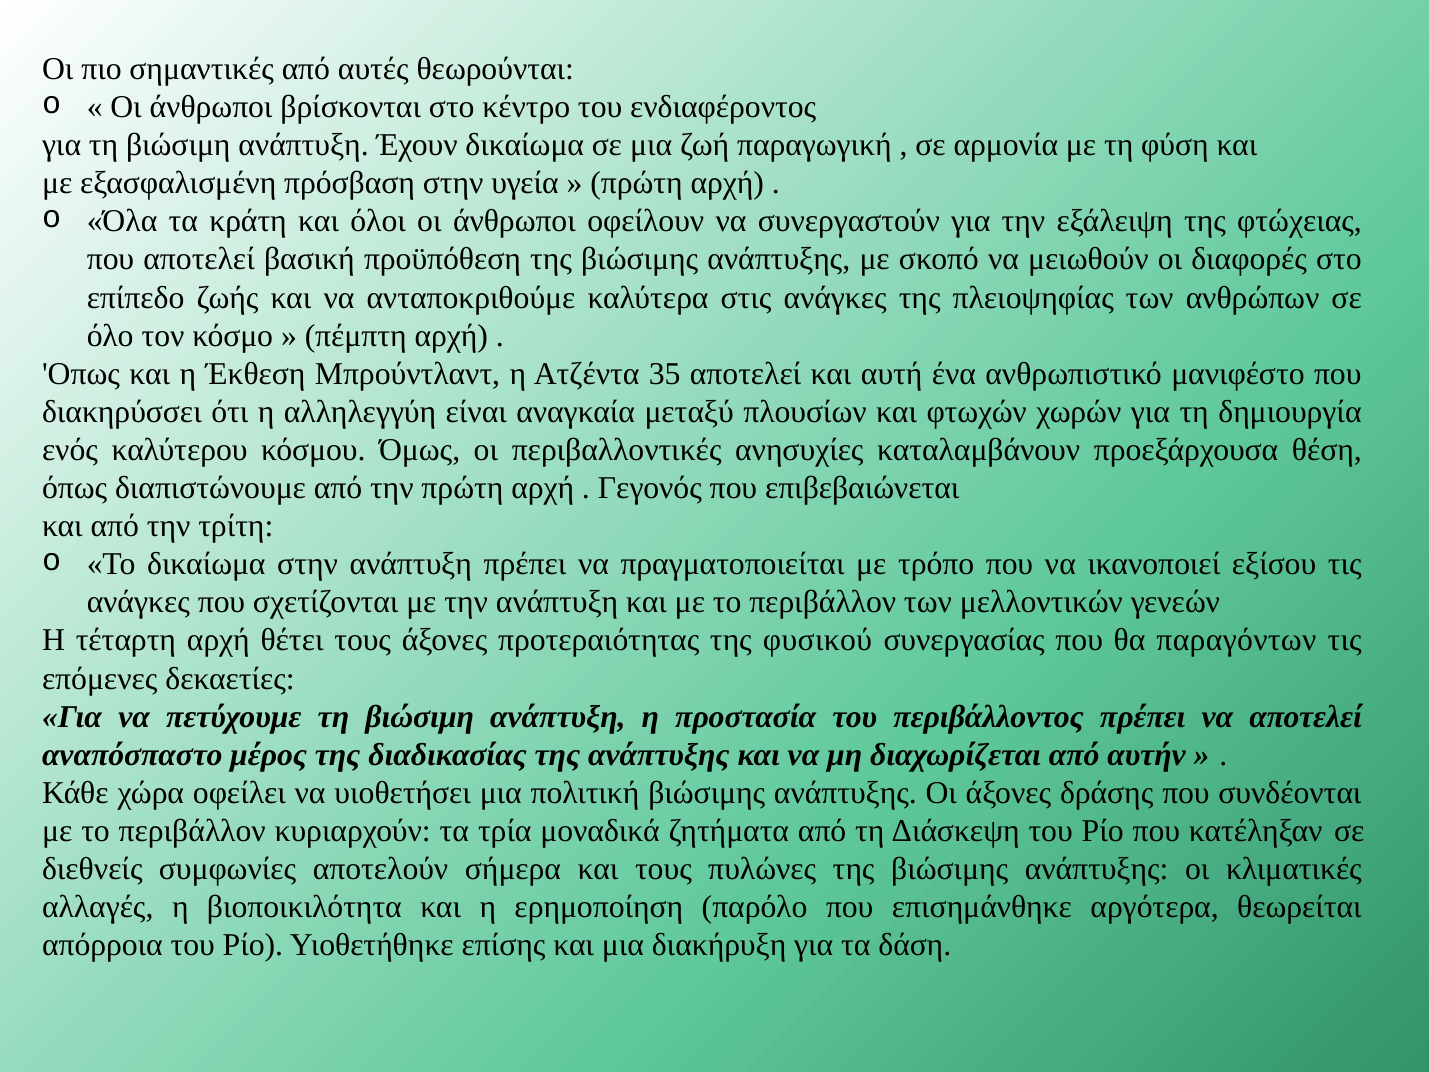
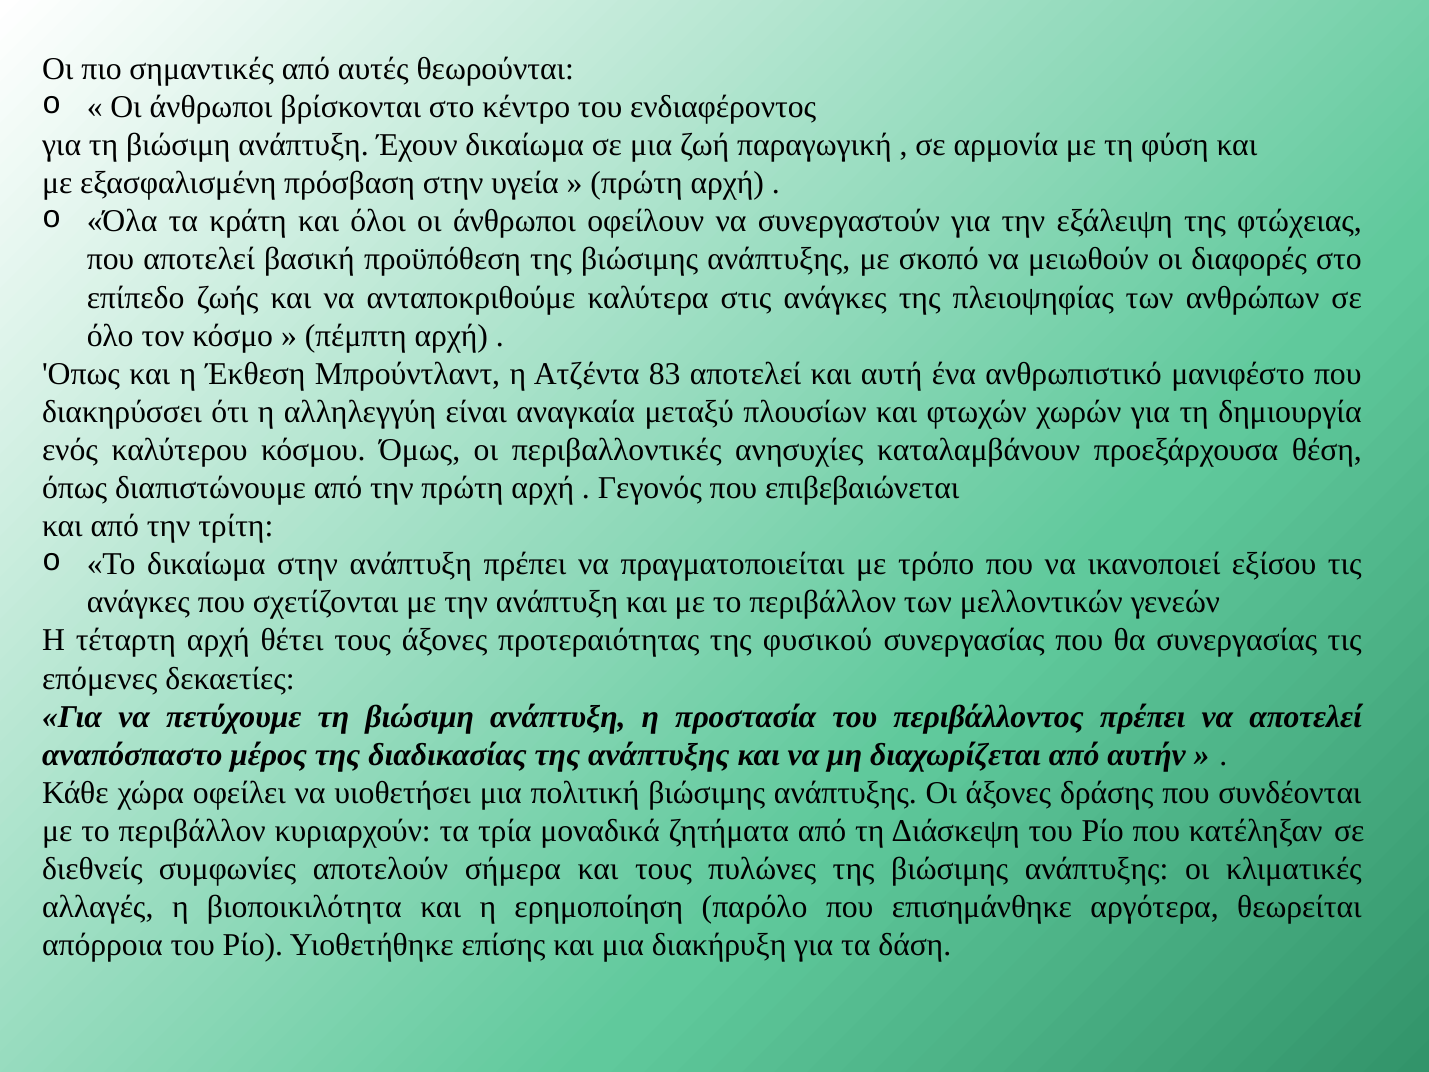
35: 35 -> 83 (665, 374)
θα παραγόντων: παραγόντων -> συνεργασίας (1237, 640)
